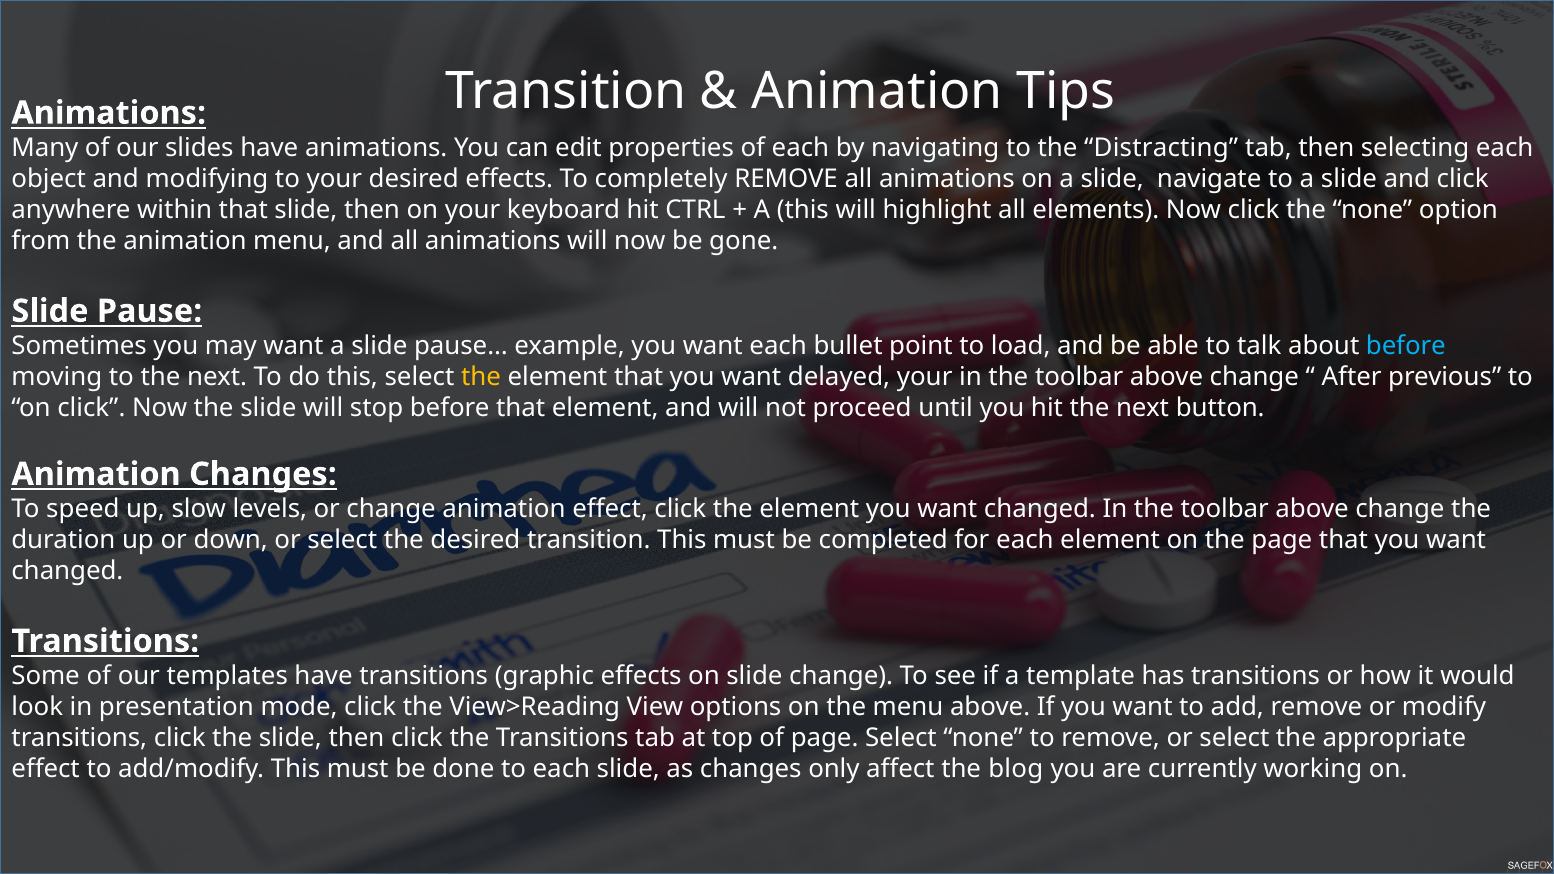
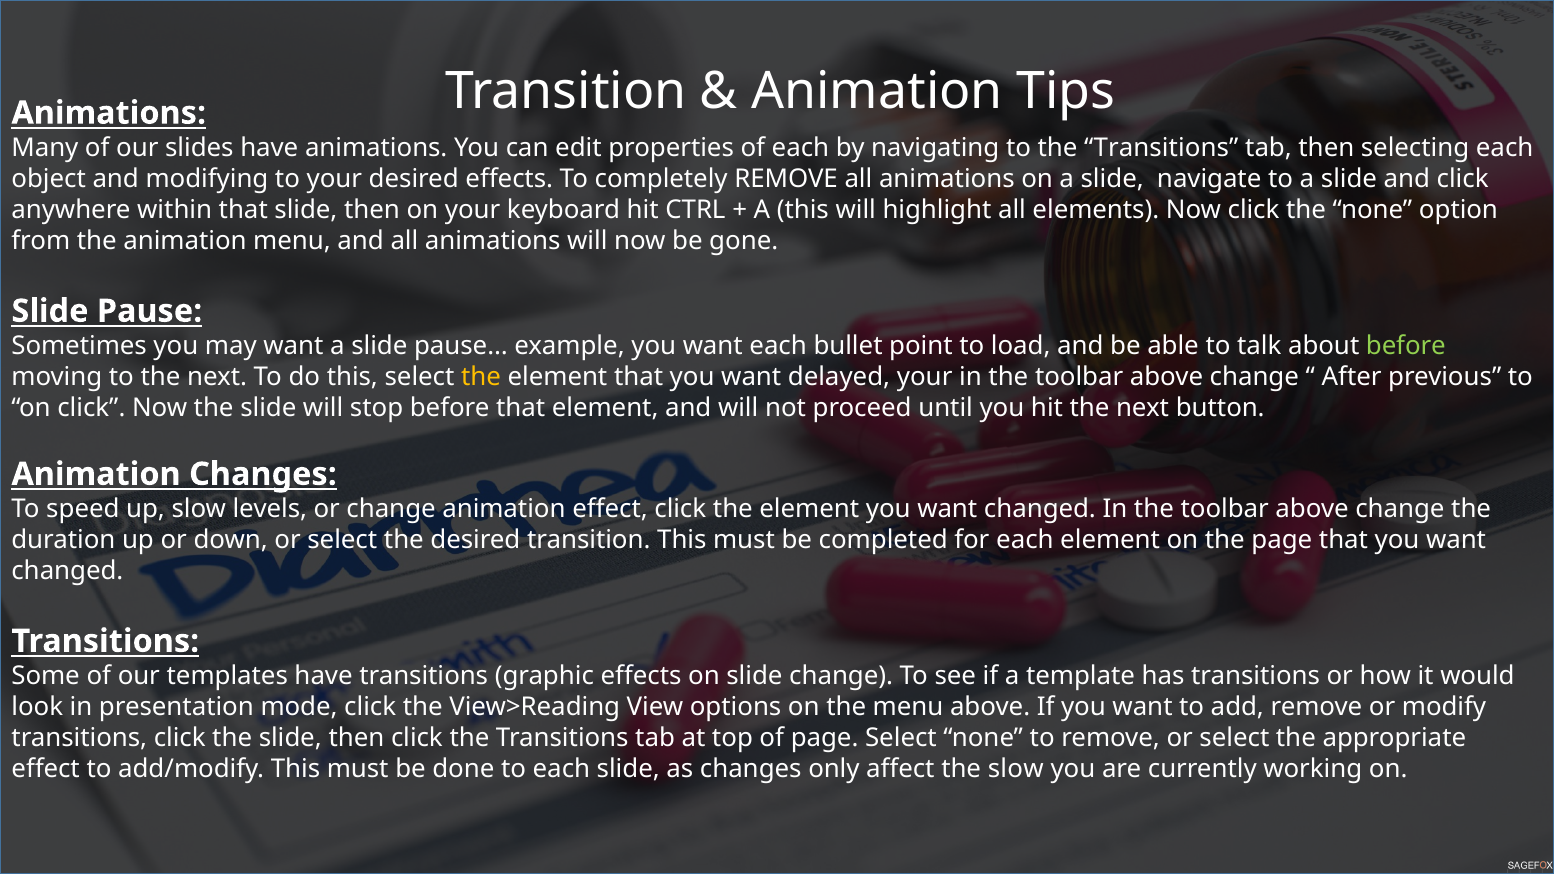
to the Distracting: Distracting -> Transitions (1161, 148)
before colour: light blue -> light green (1406, 346)
the blog: blog -> slow (1016, 769)
